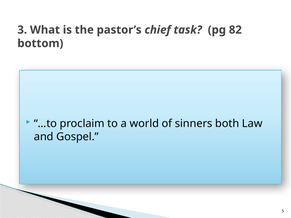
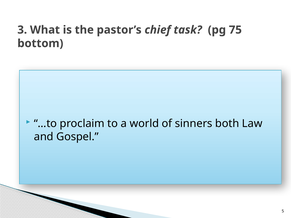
82: 82 -> 75 (235, 30)
